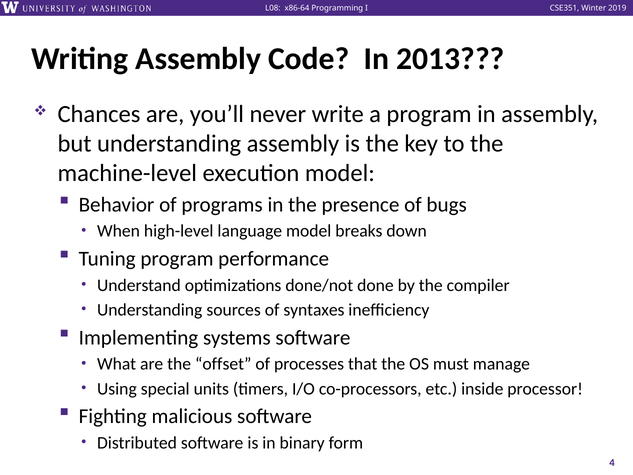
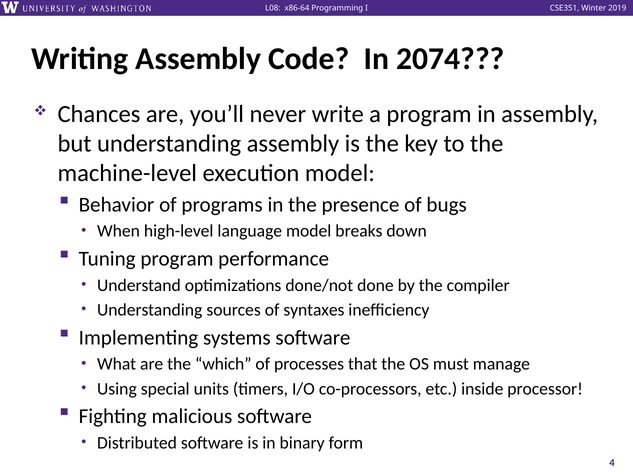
2013: 2013 -> 2074 (450, 59)
offset: offset -> which (223, 364)
